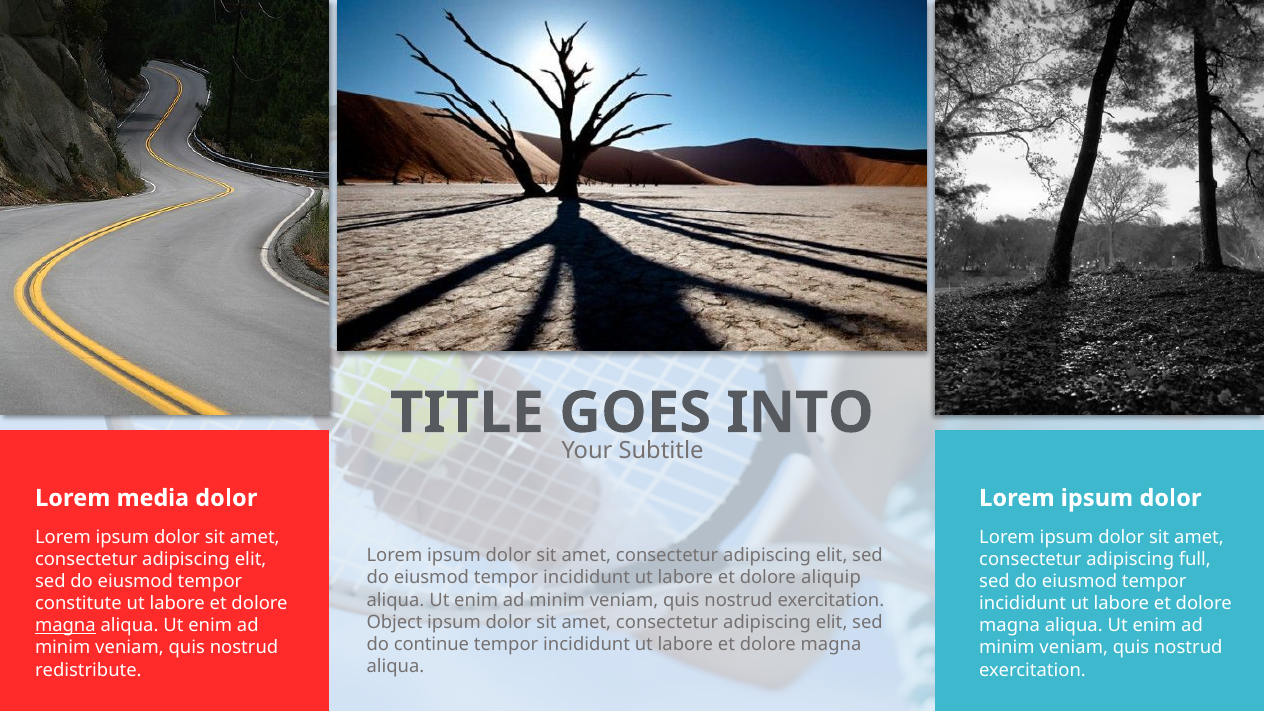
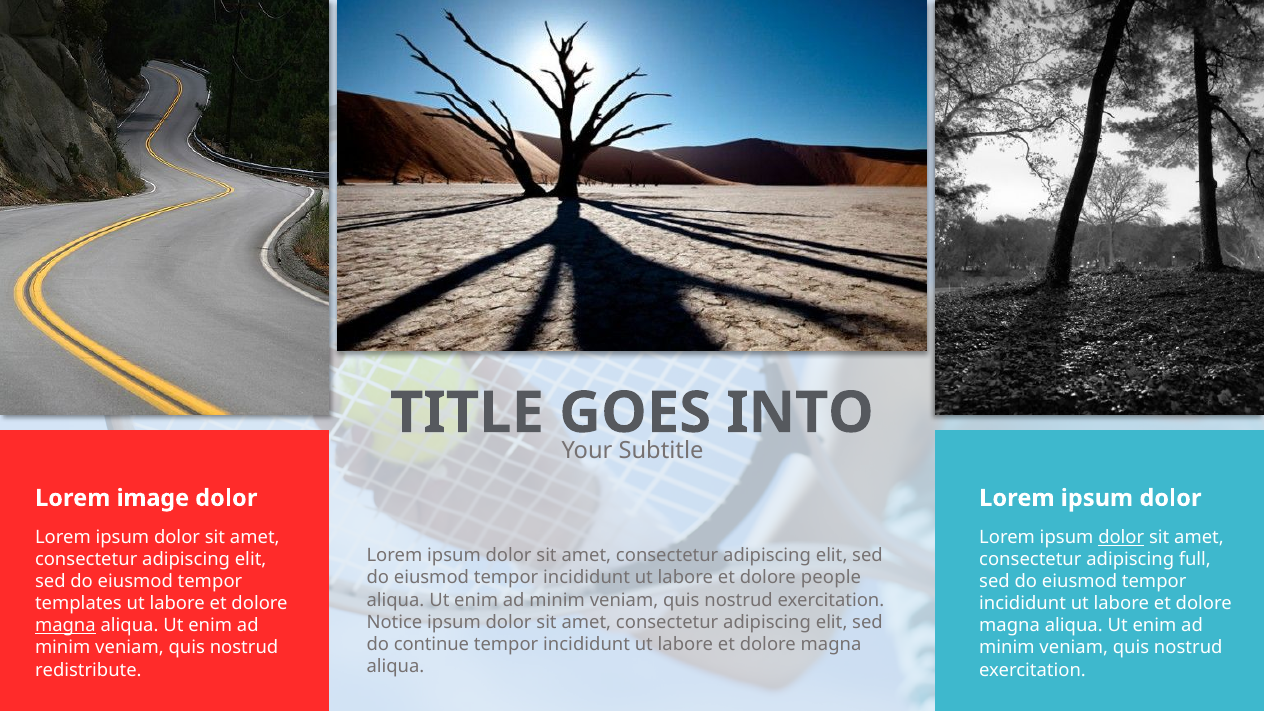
media: media -> image (153, 498)
dolor underline: none -> present (1121, 537)
aliquip: aliquip -> people (831, 578)
constitute: constitute -> templates (78, 604)
Object: Object -> Notice (394, 622)
